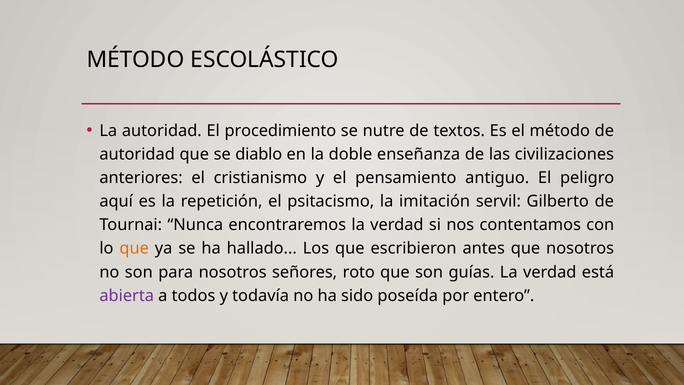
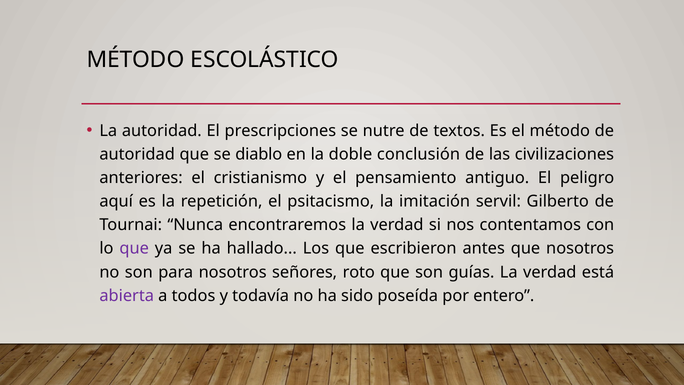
procedimiento: procedimiento -> prescripciones (280, 131)
enseñanza: enseñanza -> conclusión (419, 154)
que colour: orange -> purple (134, 248)
